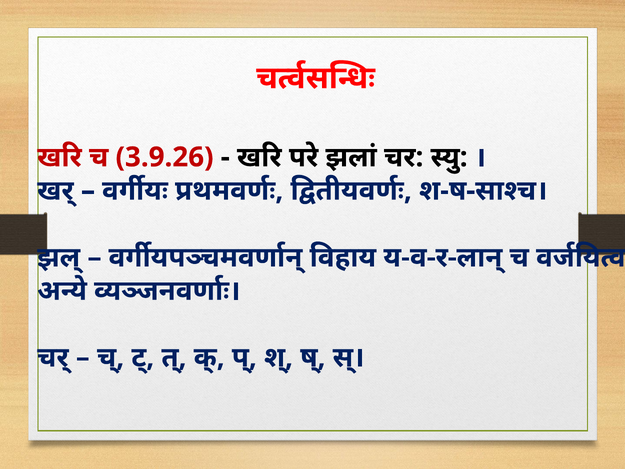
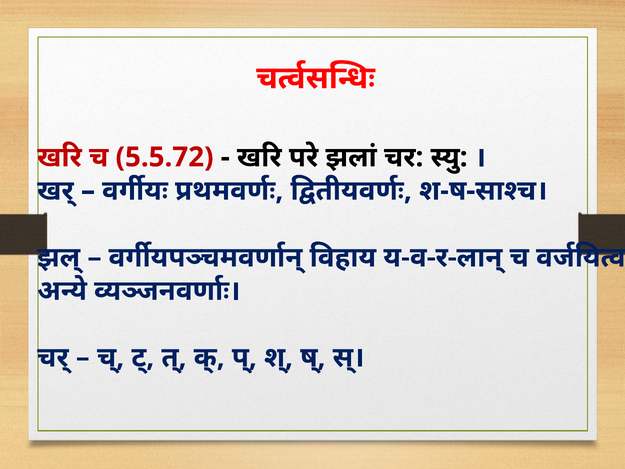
3.9.26: 3.9.26 -> 5.5.72 (165, 157)
